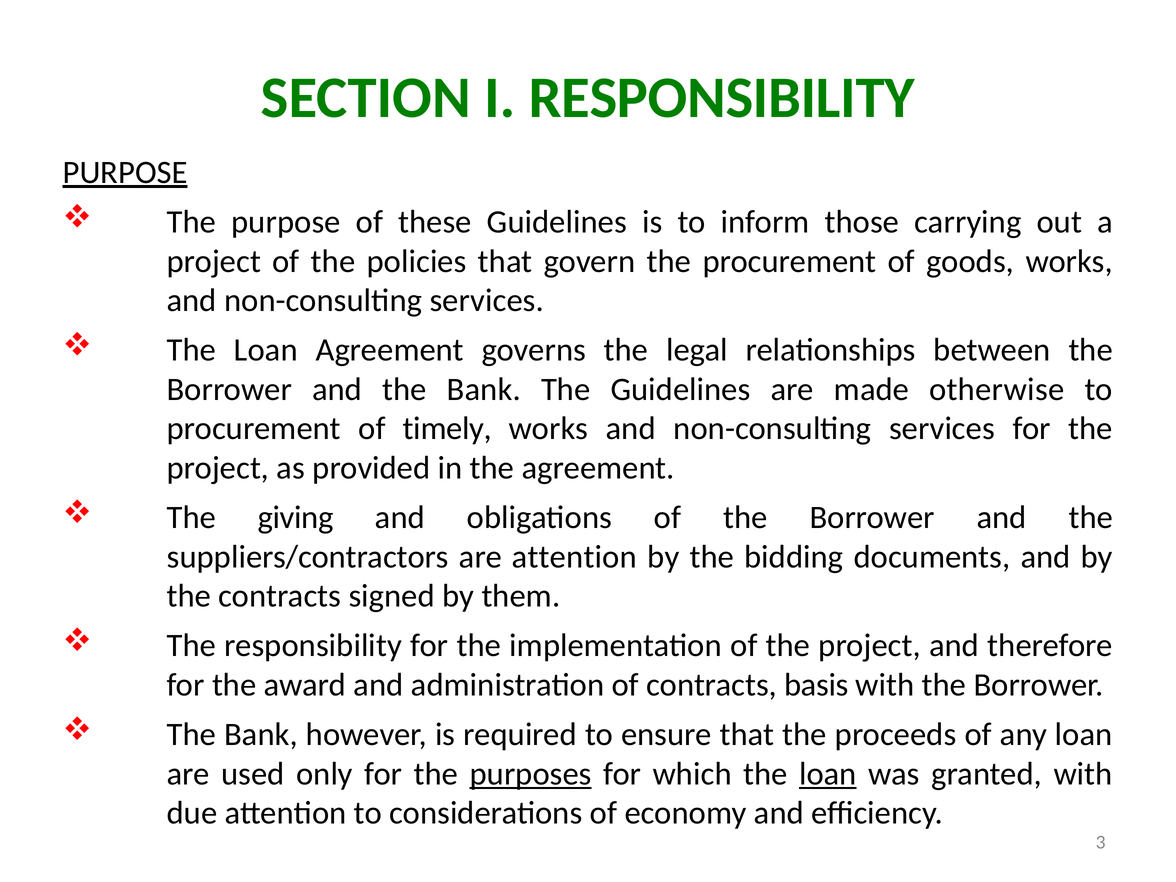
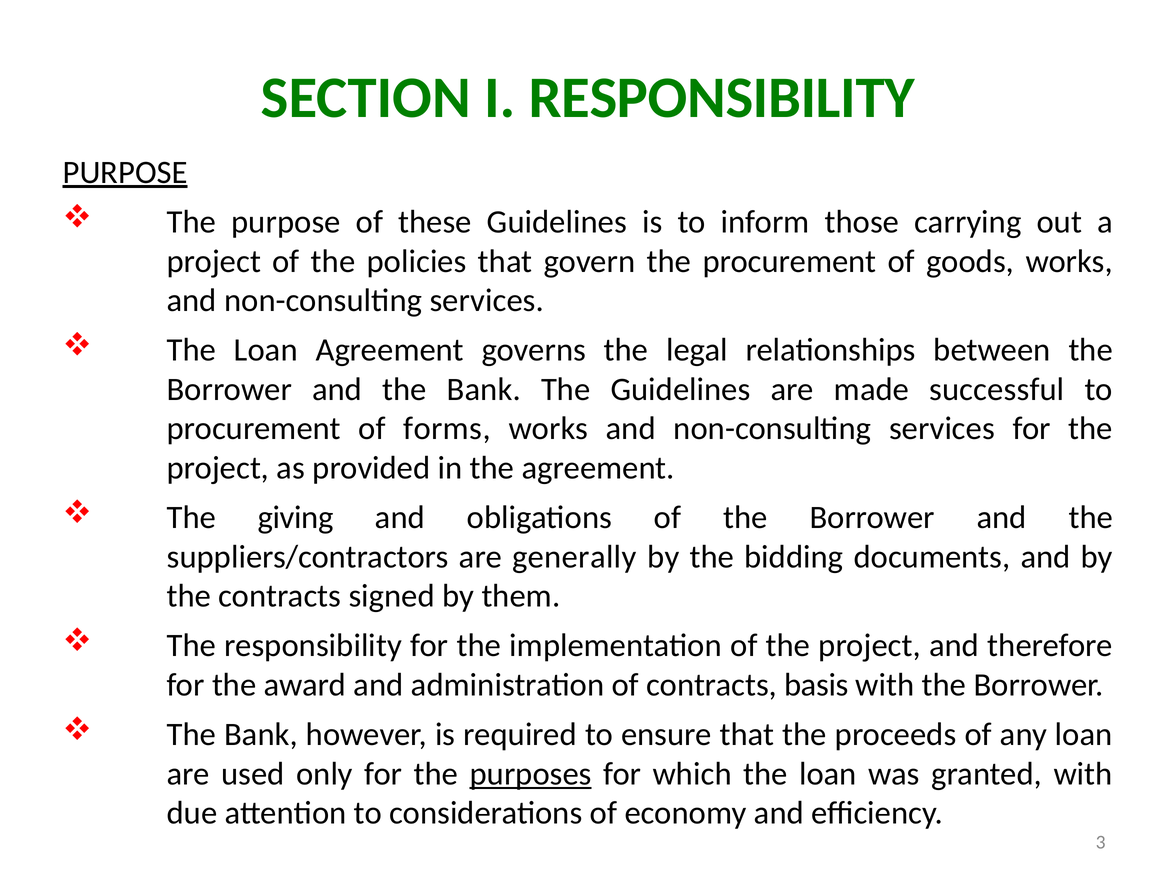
otherwise: otherwise -> successful (997, 389)
timely: timely -> forms (447, 429)
are attention: attention -> generally (574, 557)
loan underline: present -> none (828, 774)
